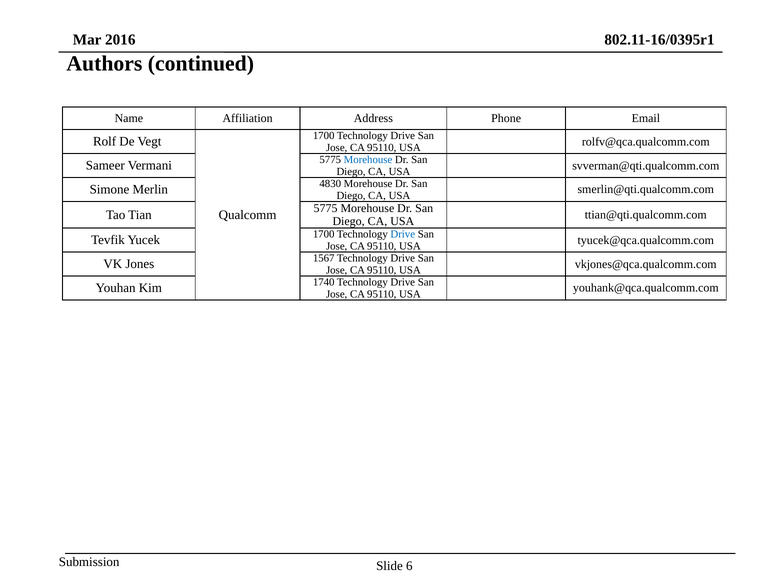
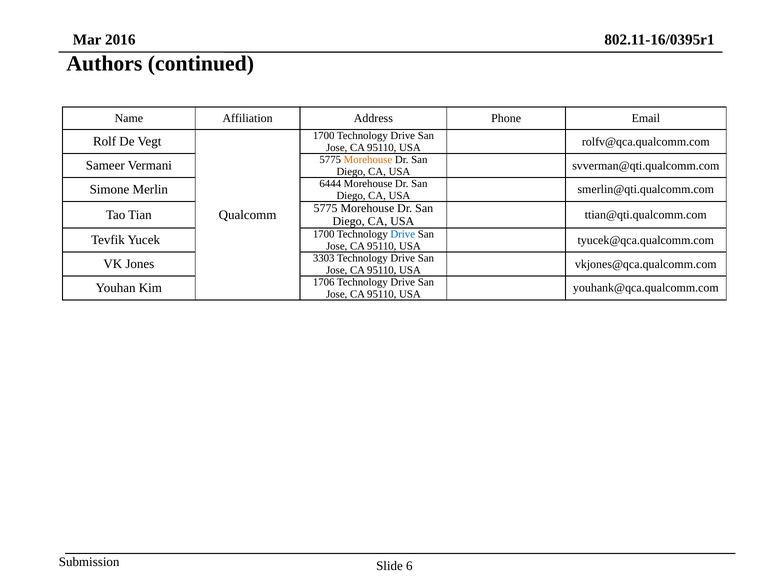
Morehouse colour: blue -> orange (368, 160)
4830: 4830 -> 6444 (330, 183)
1567: 1567 -> 3303 (324, 258)
1740: 1740 -> 1706 (324, 282)
